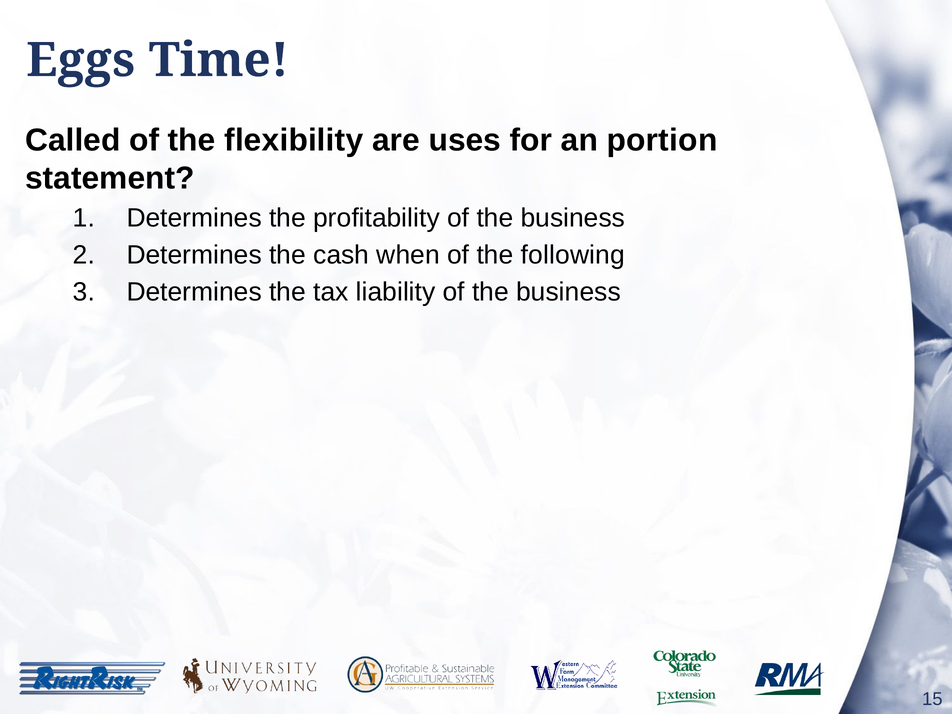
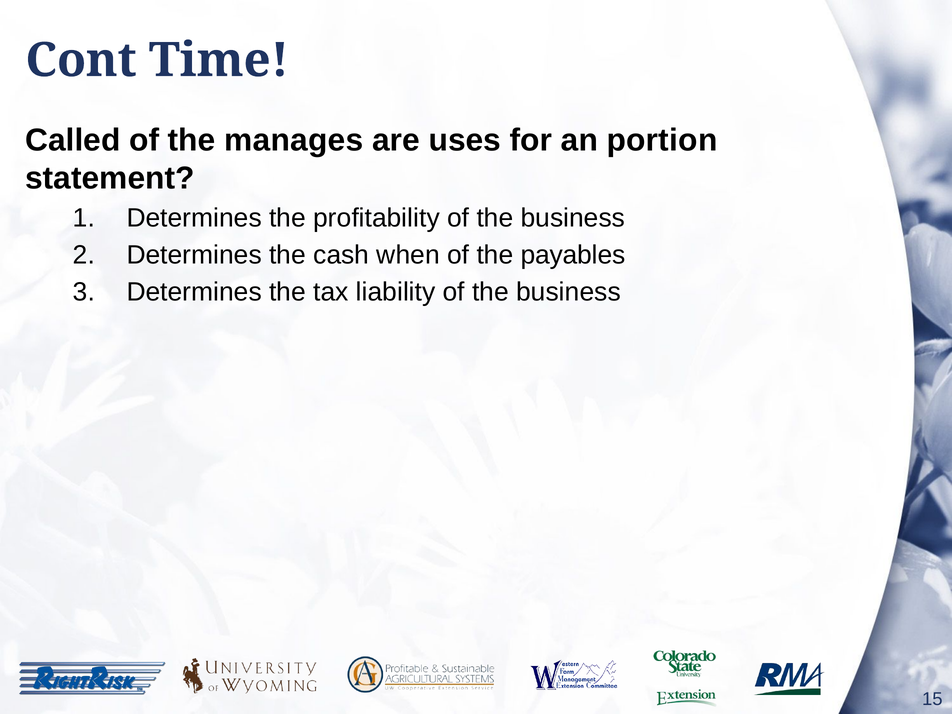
Eggs: Eggs -> Cont (81, 60)
flexibility: flexibility -> manages (294, 140)
following: following -> payables (573, 255)
